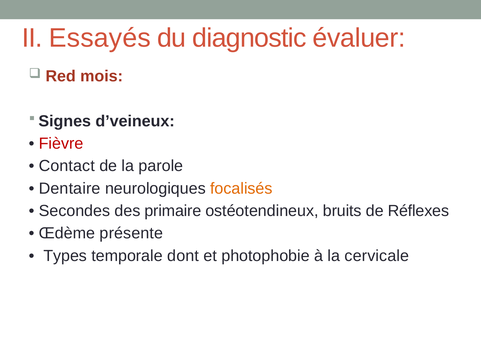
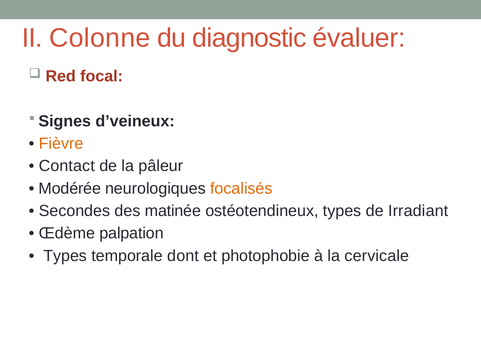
Essayés: Essayés -> Colonne (100, 38)
mois: mois -> focal (102, 76)
Fièvre colour: red -> orange (61, 143)
parole: parole -> pâleur (161, 166)
Dentaire: Dentaire -> Modérée (70, 188)
primaire: primaire -> matinée (173, 211)
ostéotendineux bruits: bruits -> types (342, 211)
Réflexes: Réflexes -> Irradiant (418, 211)
présente: présente -> palpation (132, 233)
